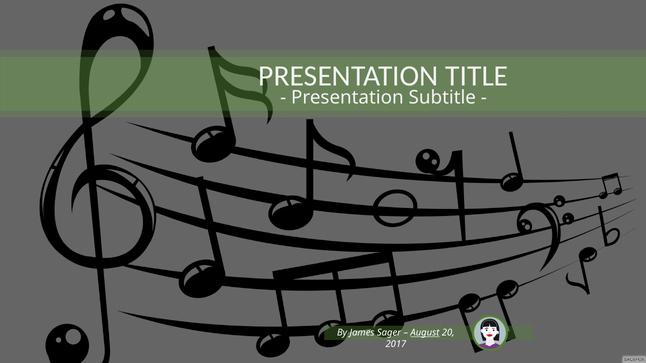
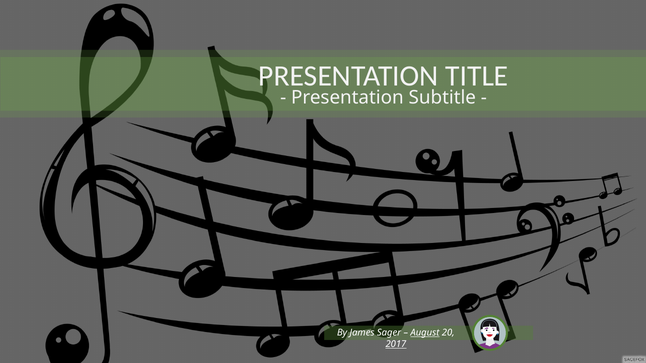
2017 underline: none -> present (396, 344)
